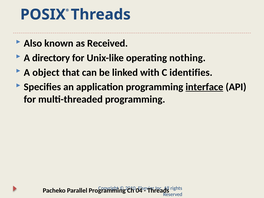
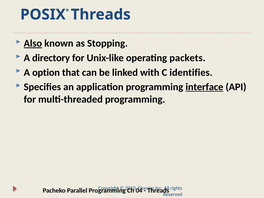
Also underline: none -> present (33, 43)
Received: Received -> Stopping (107, 43)
nothing: nothing -> packets (187, 58)
object: object -> option (46, 72)
